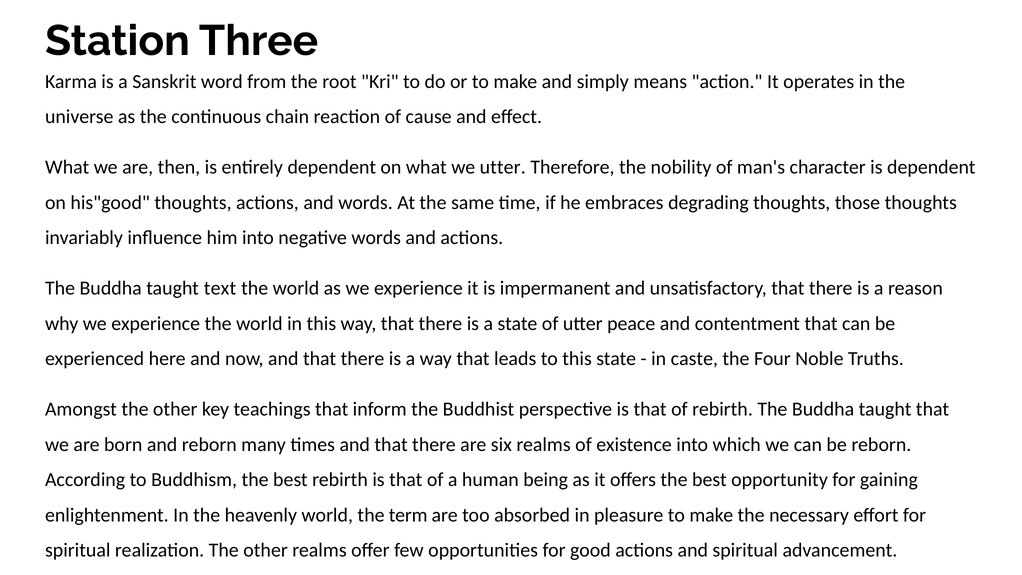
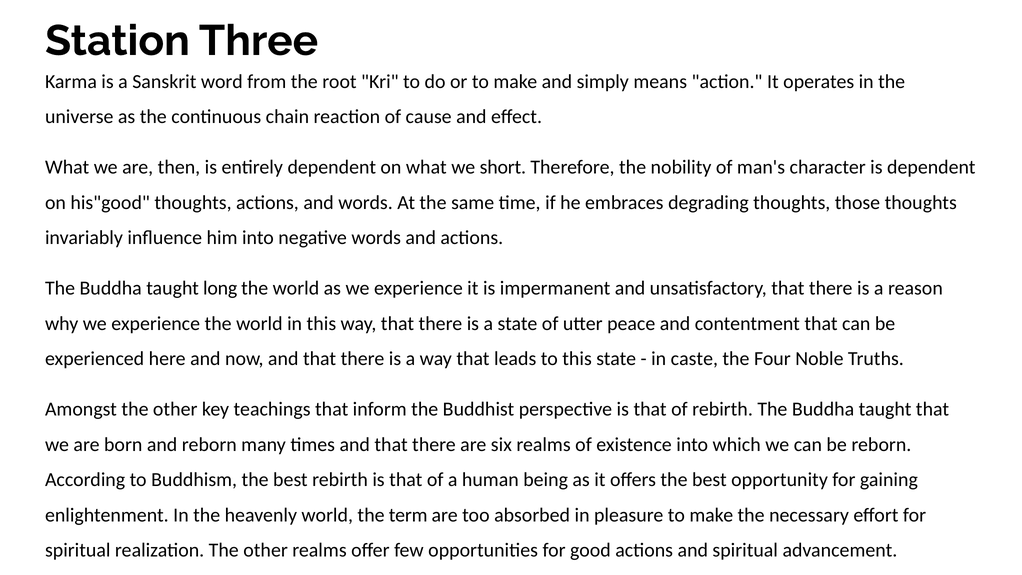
we utter: utter -> short (503, 167)
text: text -> long (220, 288)
